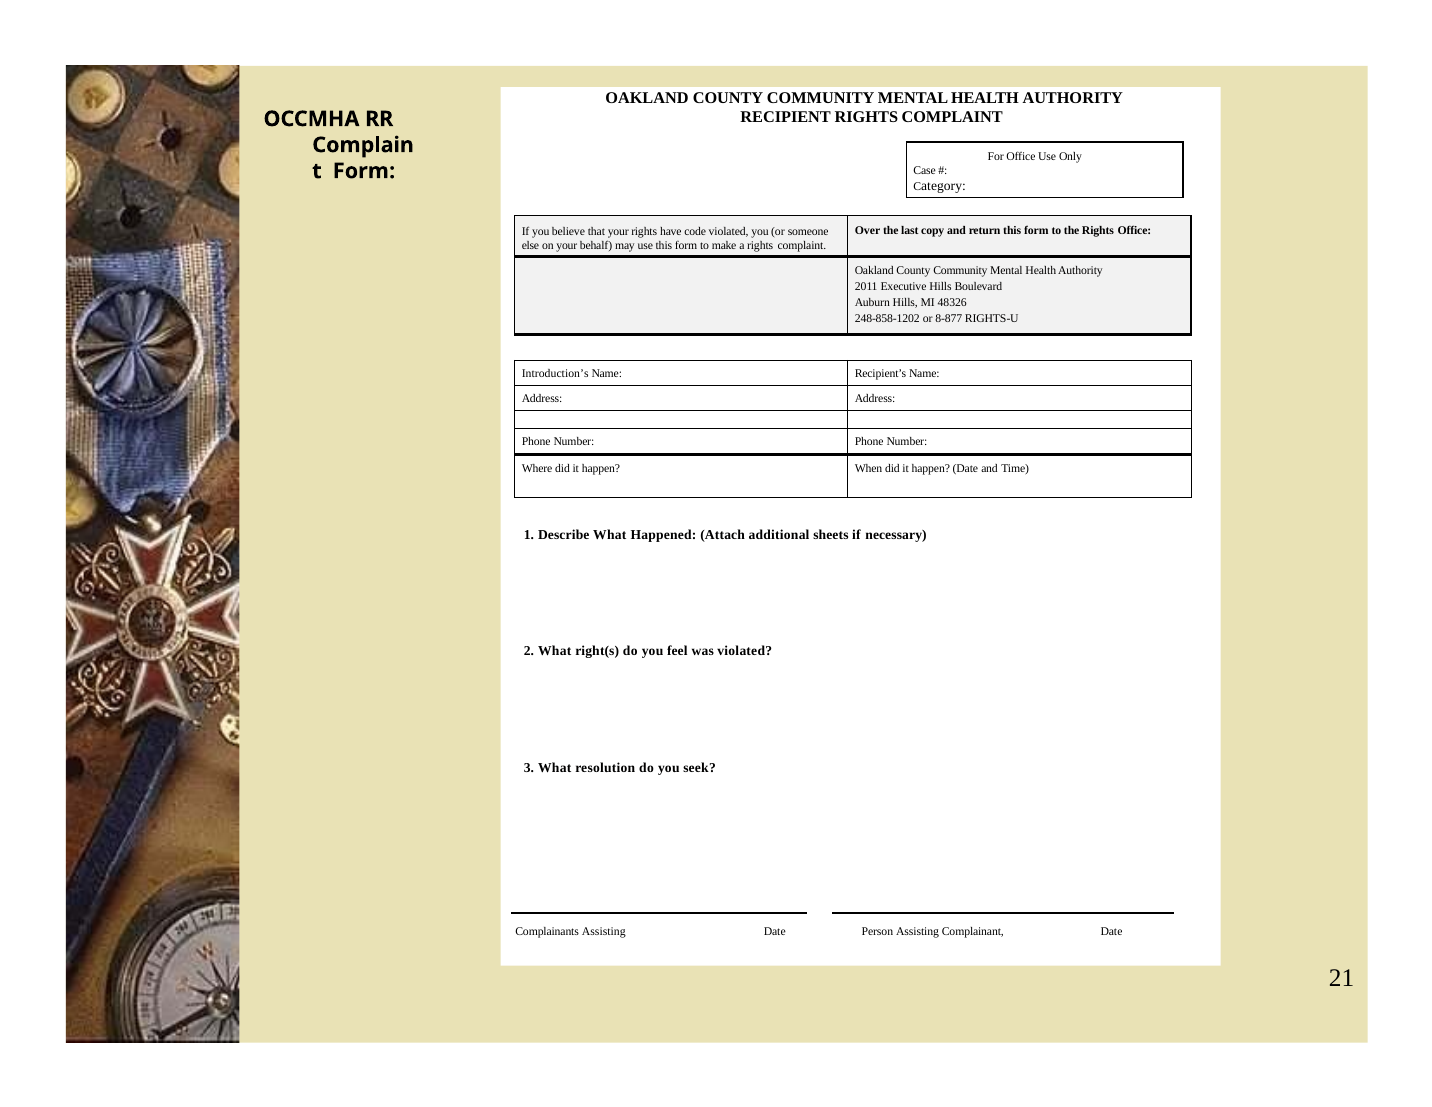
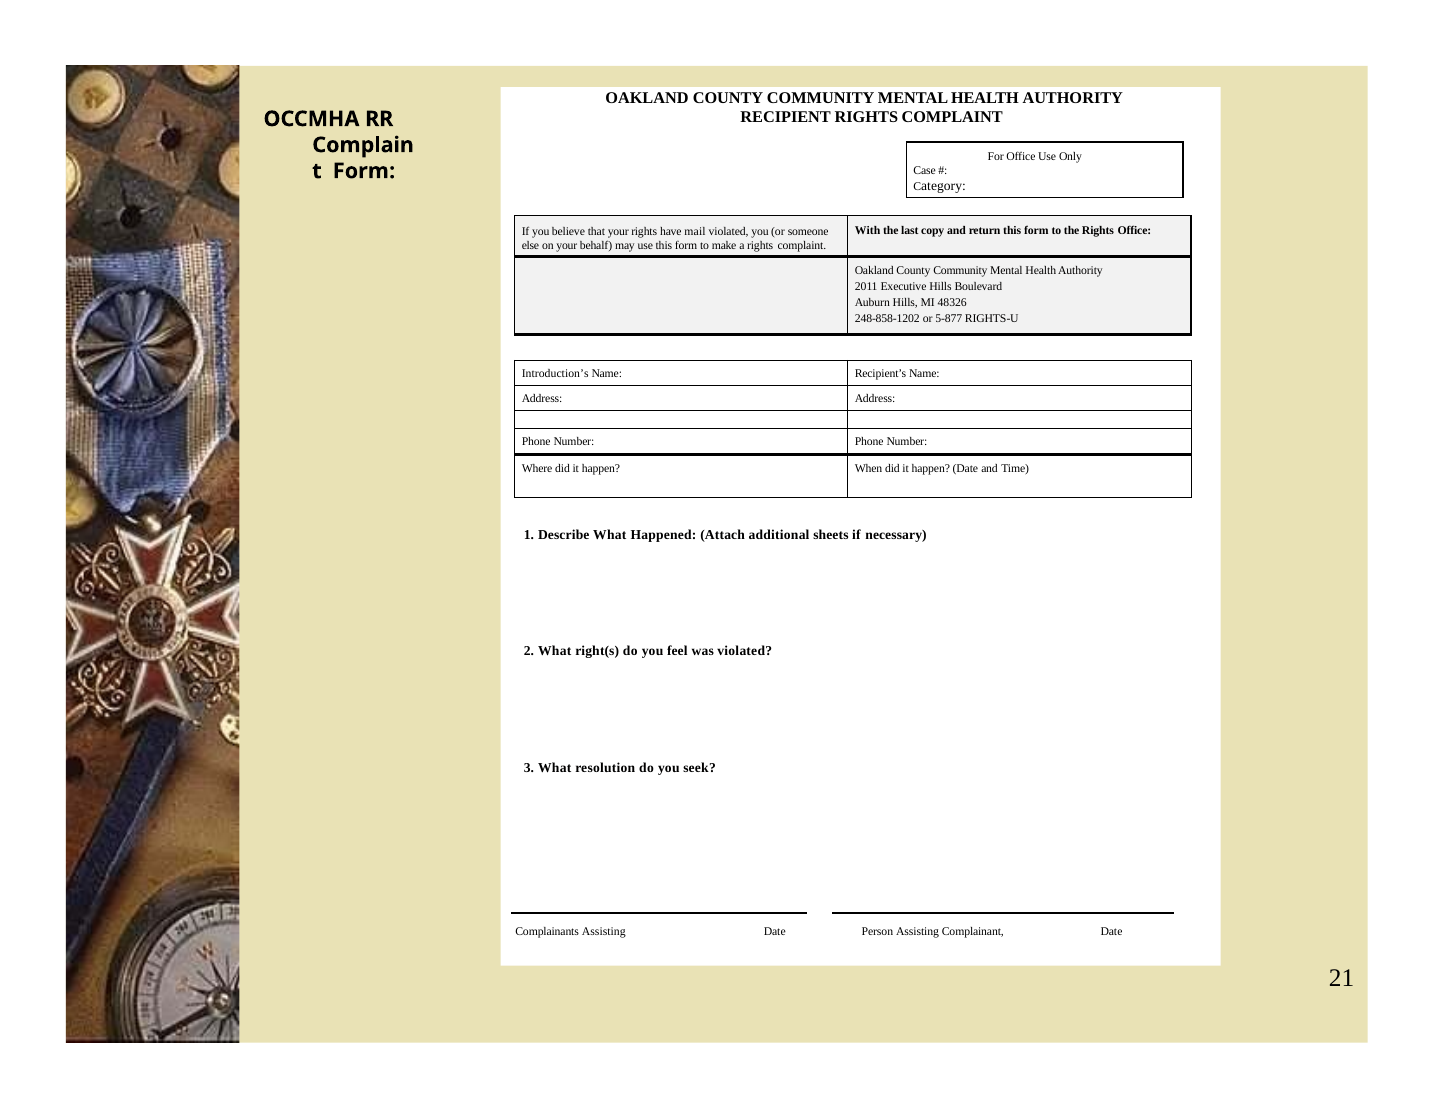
Over: Over -> With (868, 230)
code: code -> mail (695, 231)
8-877: 8-877 -> 5-877 (949, 318)
